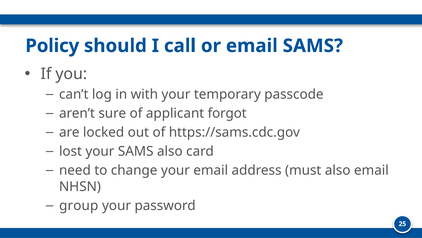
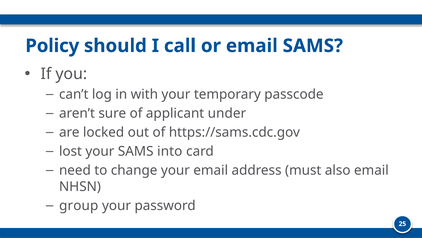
forgot: forgot -> under (227, 113)
SAMS also: also -> into (170, 151)
